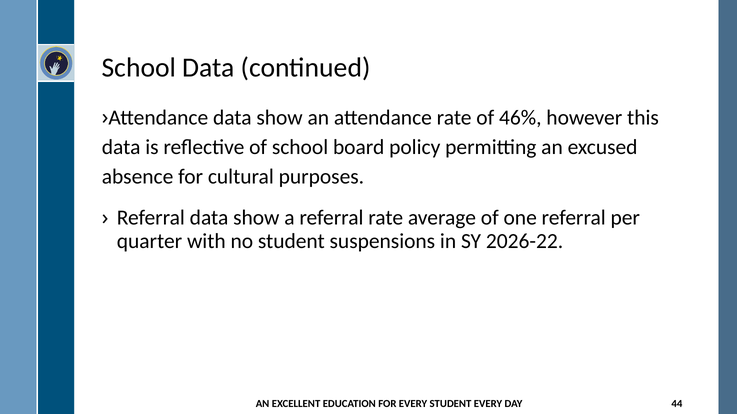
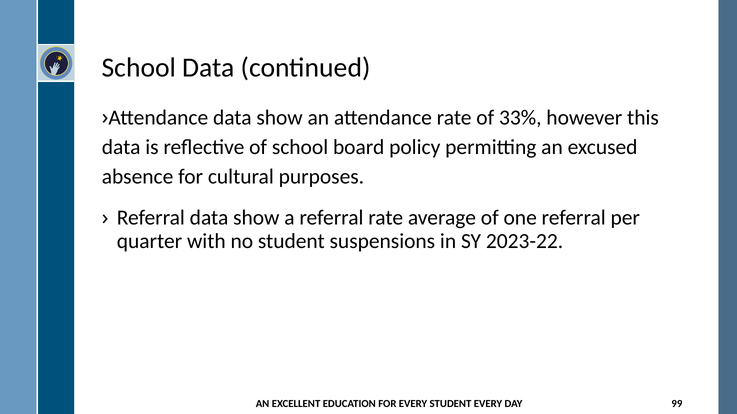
46%: 46% -> 33% (520, 118)
2026-22: 2026-22 -> 2023-22 (525, 241)
44: 44 -> 99 (677, 404)
